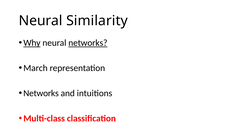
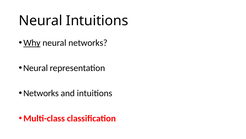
Neural Similarity: Similarity -> Intuitions (97, 21)
networks underline: present -> none (88, 43)
March: March -> Neural (36, 68)
